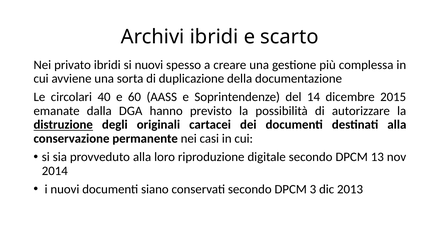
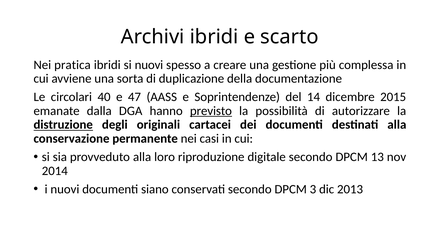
privato: privato -> pratica (72, 65)
60: 60 -> 47 (134, 97)
previsto underline: none -> present (211, 111)
